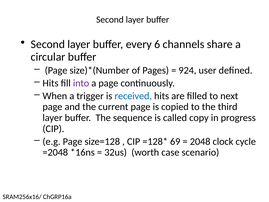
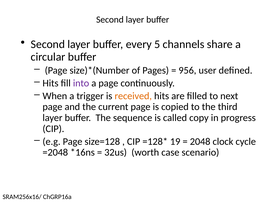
6: 6 -> 5 (157, 44)
924: 924 -> 956 (187, 70)
received colour: blue -> orange (133, 96)
69: 69 -> 19 (175, 141)
